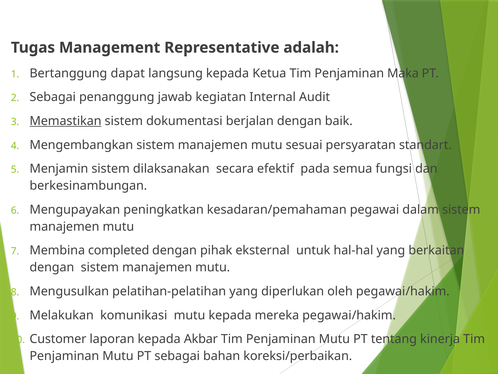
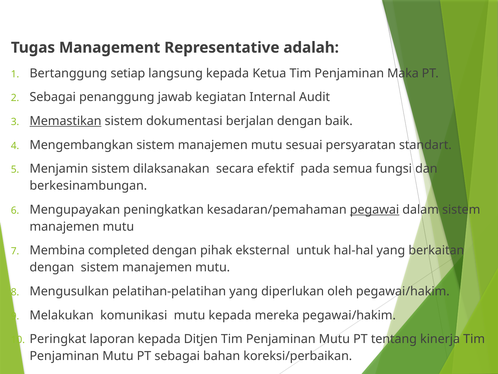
dapat: dapat -> setiap (128, 73)
pegawai underline: none -> present (375, 209)
Customer: Customer -> Peringkat (58, 339)
Akbar: Akbar -> Ditjen (201, 339)
